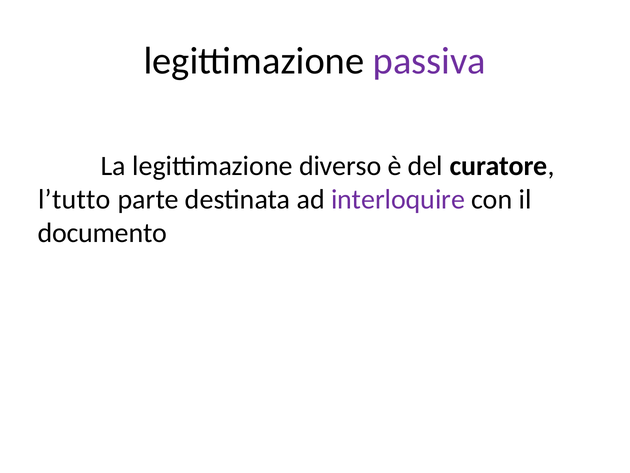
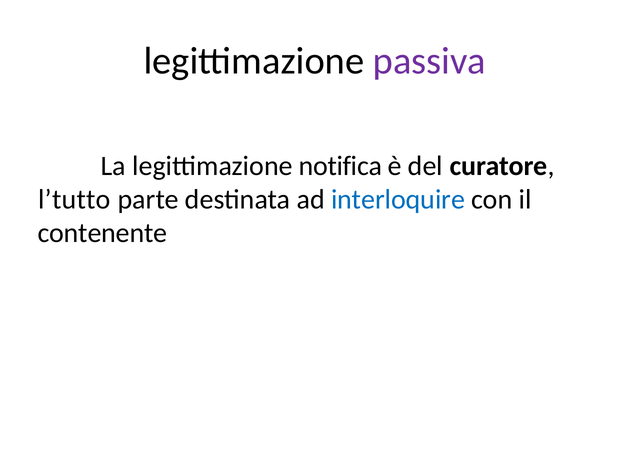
diverso: diverso -> notifica (340, 166)
interloquire colour: purple -> blue (398, 199)
documento: documento -> contenente (102, 233)
